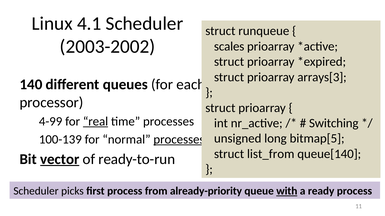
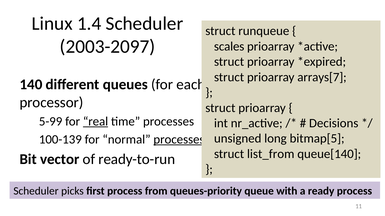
4.1: 4.1 -> 1.4 (89, 24)
2003-2002: 2003-2002 -> 2003-2097 (107, 47)
arrays[3: arrays[3 -> arrays[7 (322, 77)
4-99: 4-99 -> 5-99 (51, 122)
Switching: Switching -> Decisions (334, 123)
vector underline: present -> none (60, 160)
already-priority: already-priority -> queues-priority (206, 191)
with underline: present -> none (287, 191)
